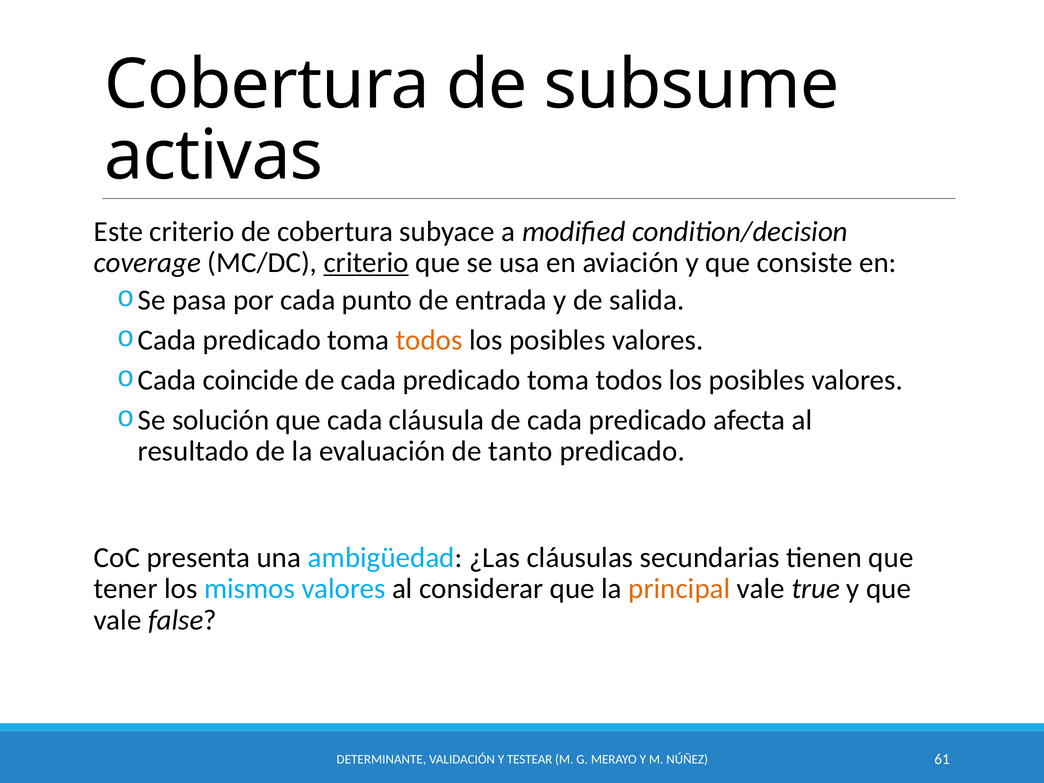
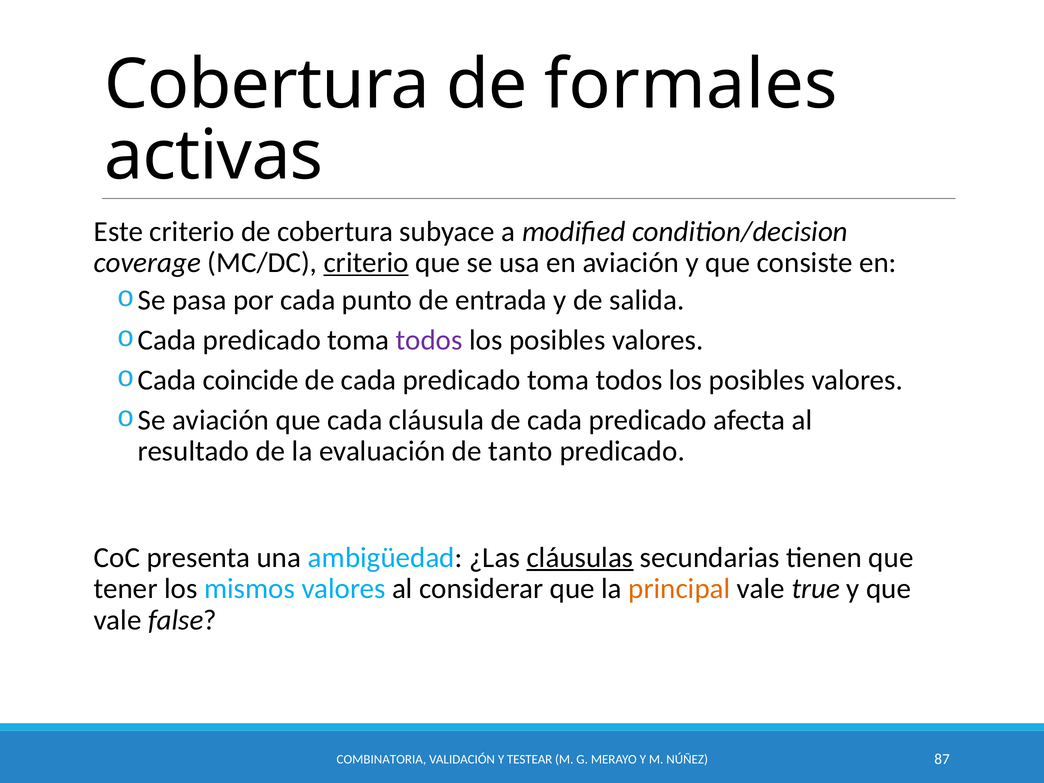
subsume: subsume -> formales (691, 85)
todos colour: orange -> purple (429, 340)
solución: solución -> aviación (221, 420)
cláusulas underline: none -> present (580, 557)
DETERMINANTE: DETERMINANTE -> COMBINATORIA (381, 759)
61: 61 -> 87 (942, 759)
